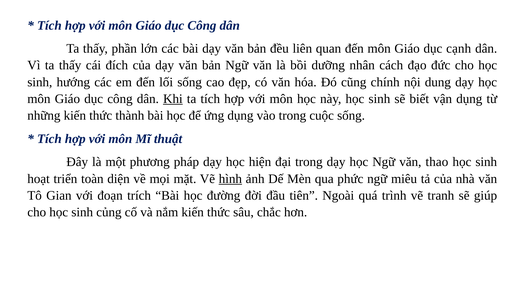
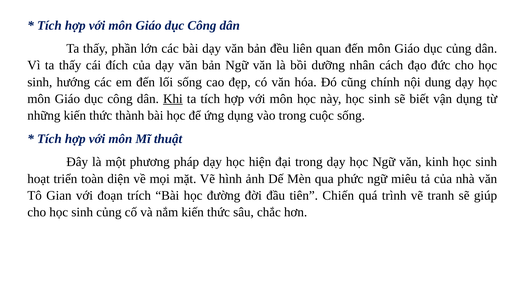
dục cạnh: cạnh -> củng (459, 49)
thao: thao -> kinh (437, 162)
hình underline: present -> none (230, 178)
Ngoài: Ngoài -> Chiến (338, 195)
